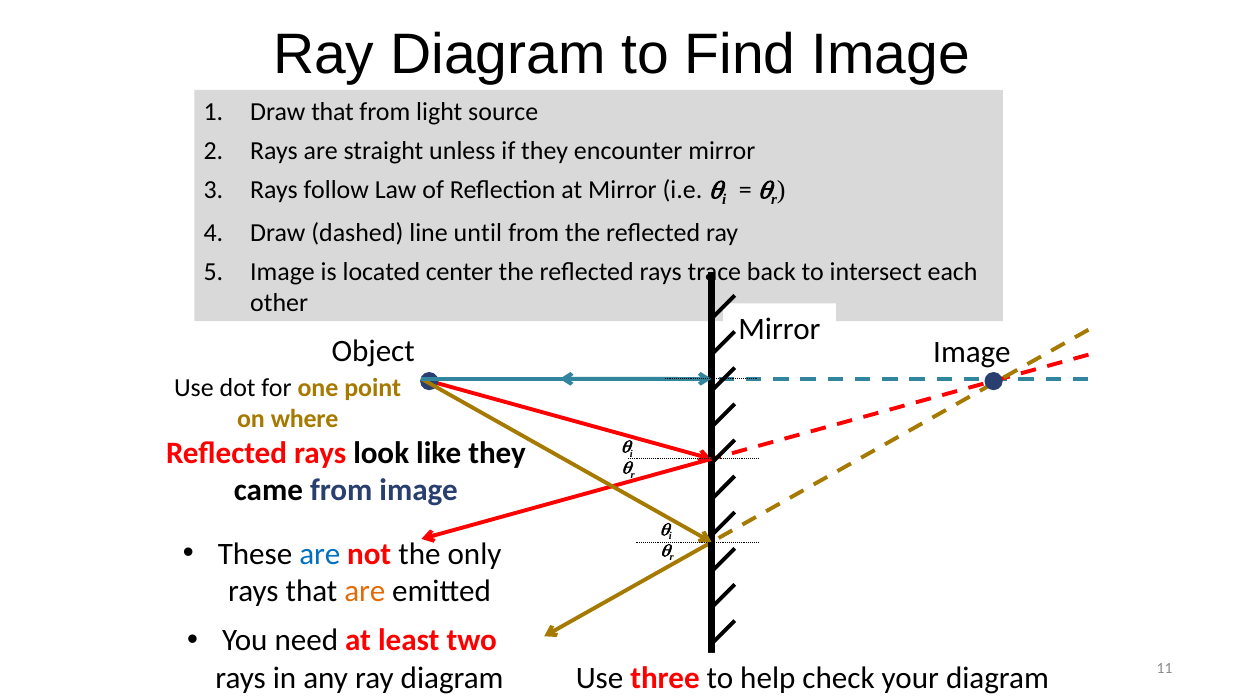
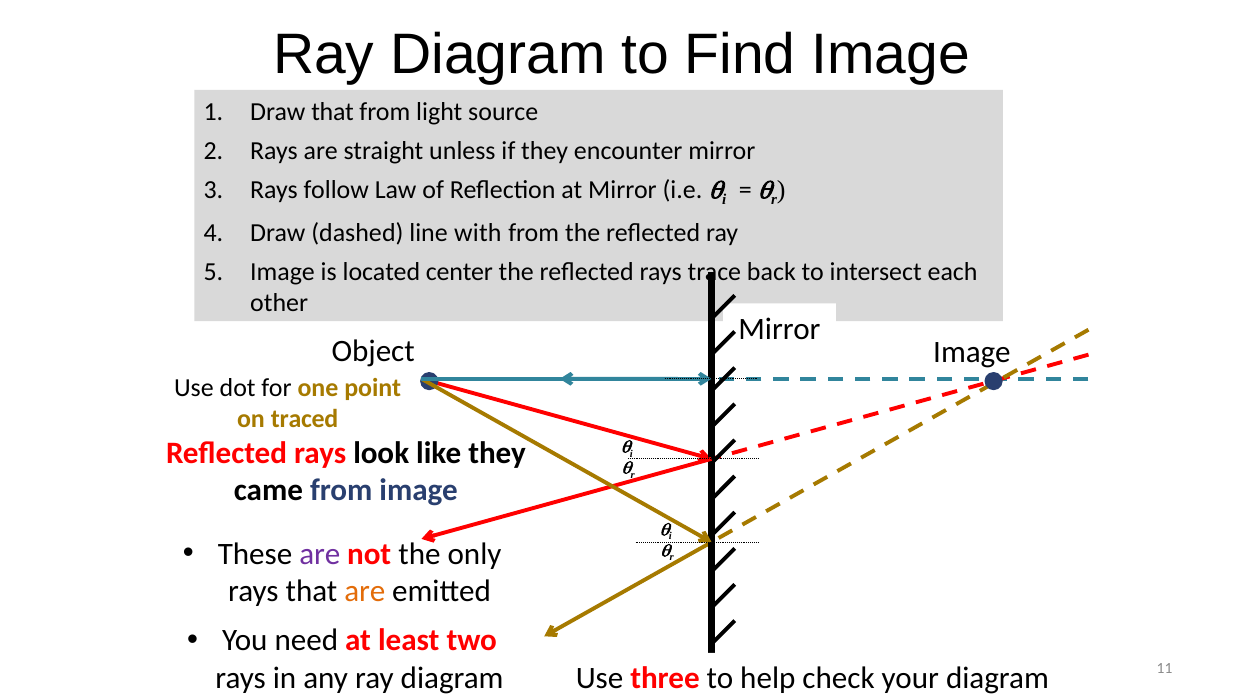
until: until -> with (478, 233)
where: where -> traced (305, 418)
are colour: blue -> purple (320, 554)
